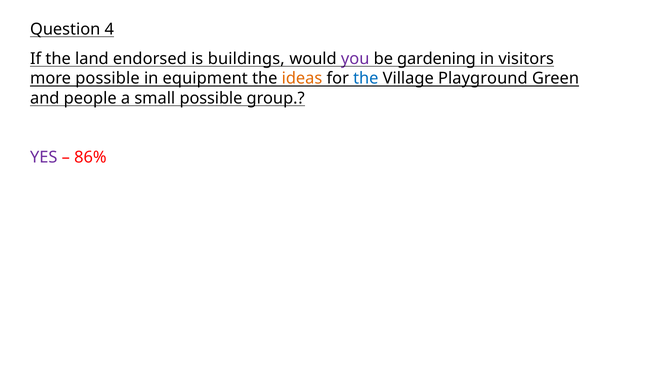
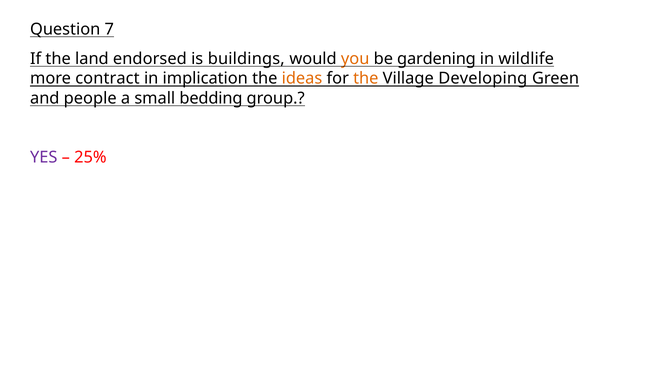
4: 4 -> 7 (109, 29)
you colour: purple -> orange (355, 59)
visitors: visitors -> wildlife (526, 59)
more possible: possible -> contract (107, 79)
equipment: equipment -> implication (205, 79)
the colour: blue -> orange (366, 79)
Playground: Playground -> Developing (483, 79)
small possible: possible -> bedding (211, 98)
86%: 86% -> 25% (90, 157)
